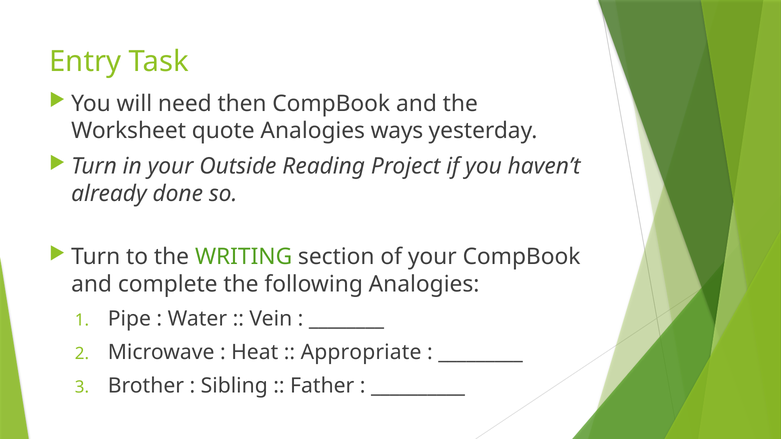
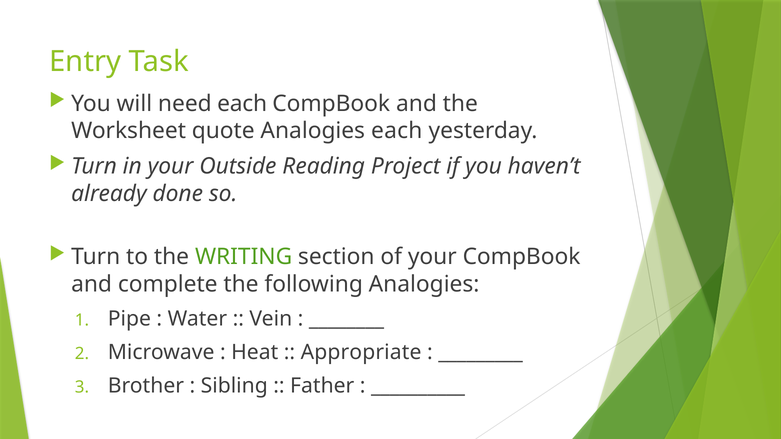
need then: then -> each (242, 104)
Analogies ways: ways -> each (397, 131)
